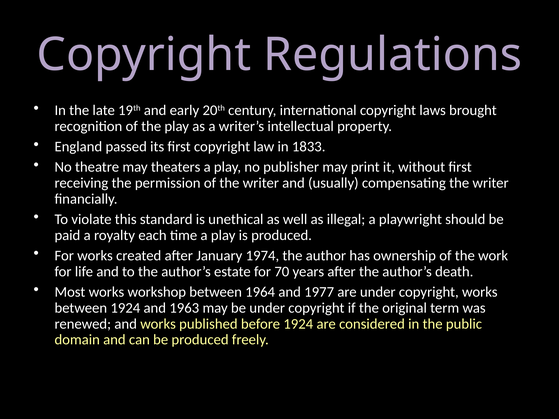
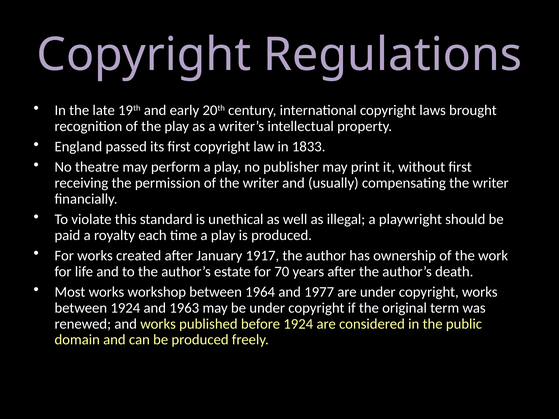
theaters: theaters -> perform (176, 167)
1974: 1974 -> 1917 (262, 256)
